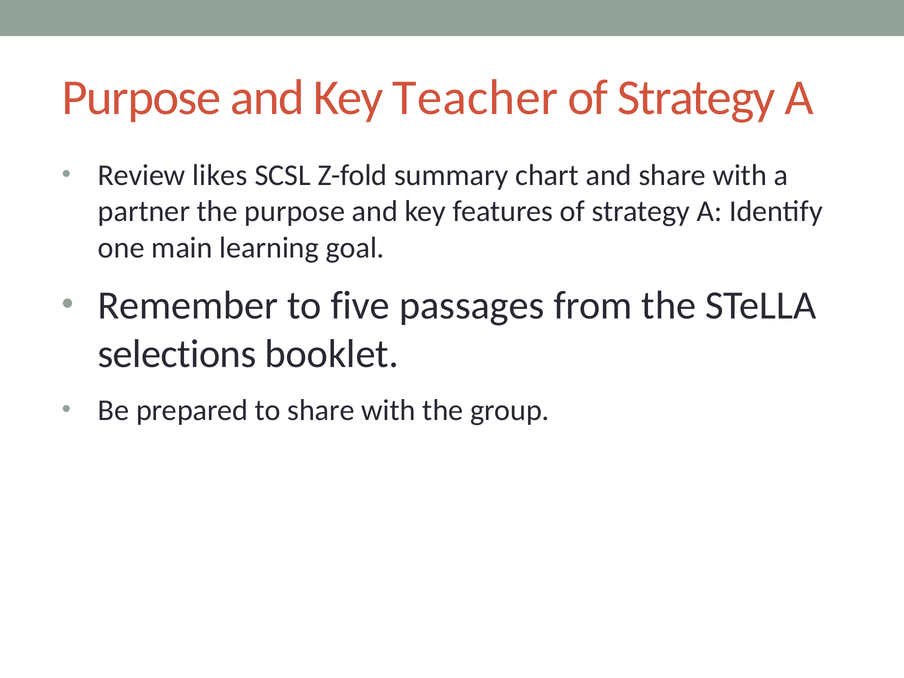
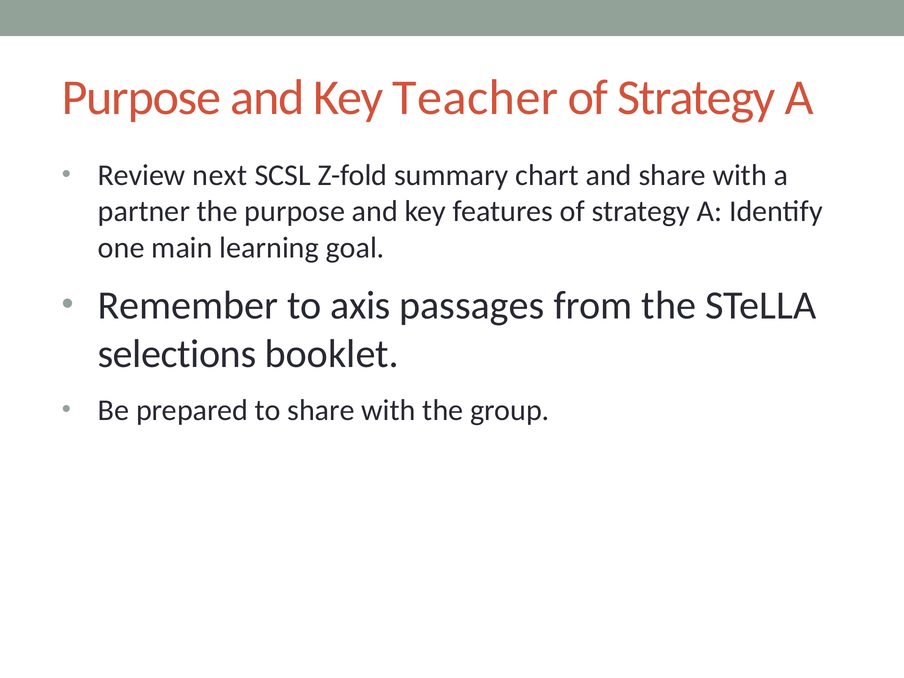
likes: likes -> next (220, 175)
five: five -> axis (360, 306)
